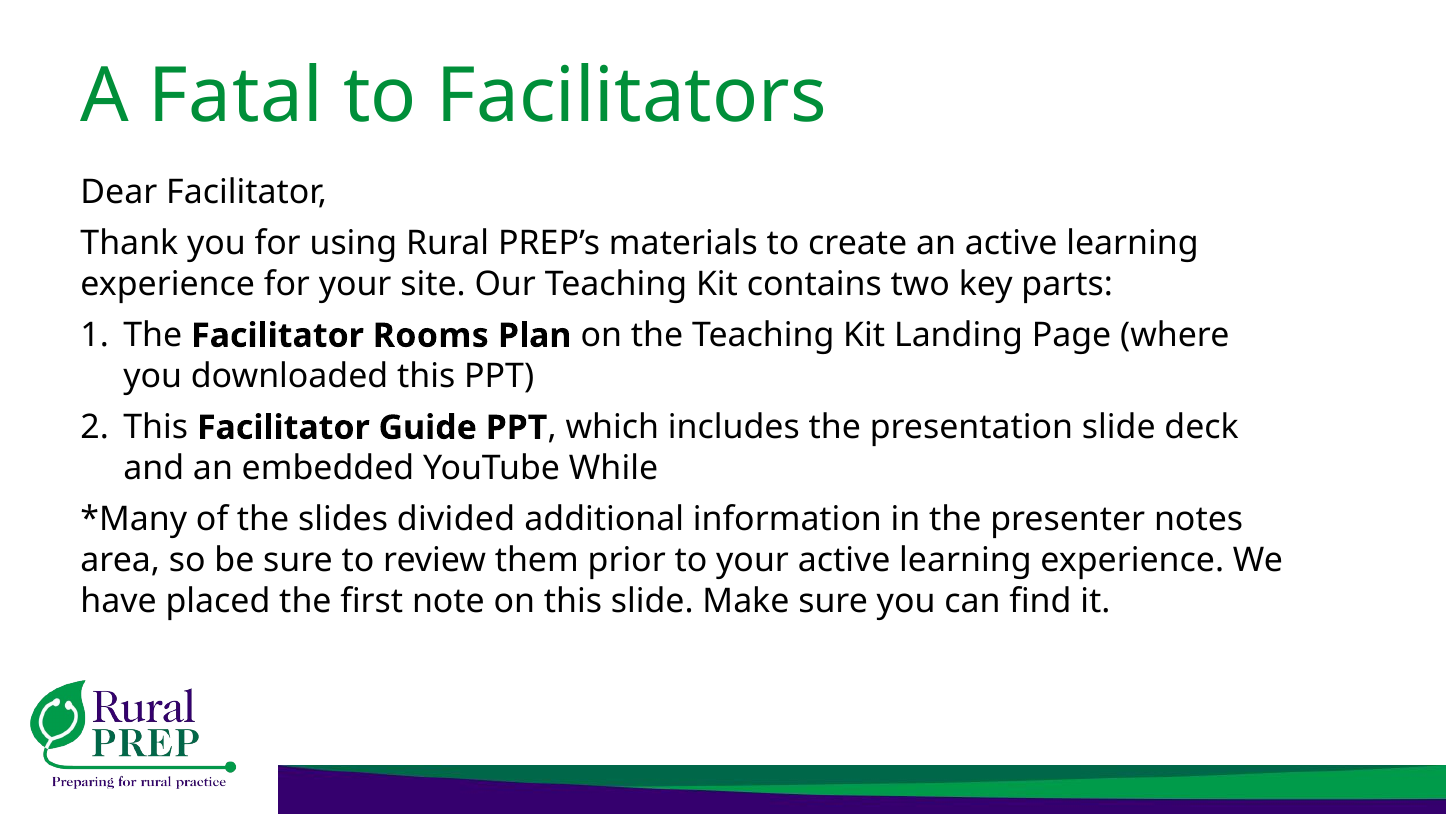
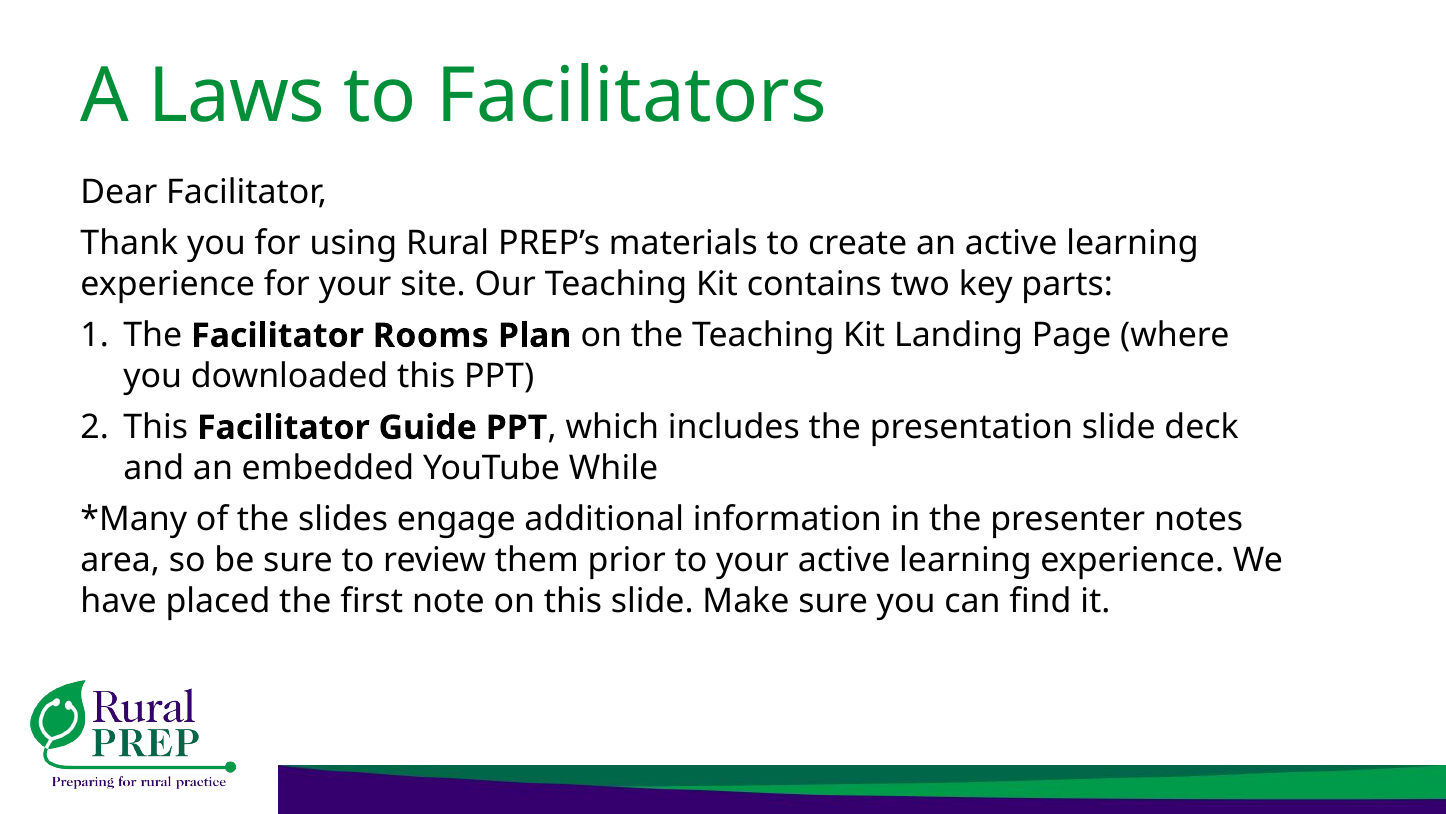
Fatal: Fatal -> Laws (237, 96)
divided: divided -> engage (456, 519)
